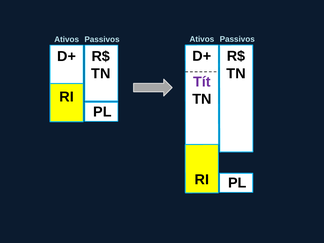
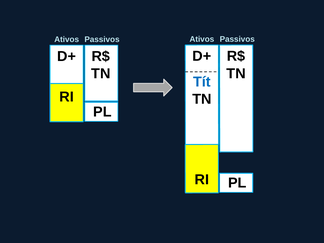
Tít colour: purple -> blue (202, 82)
